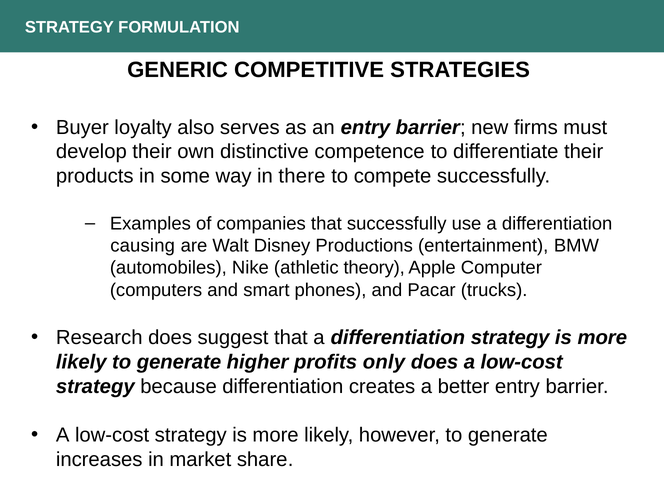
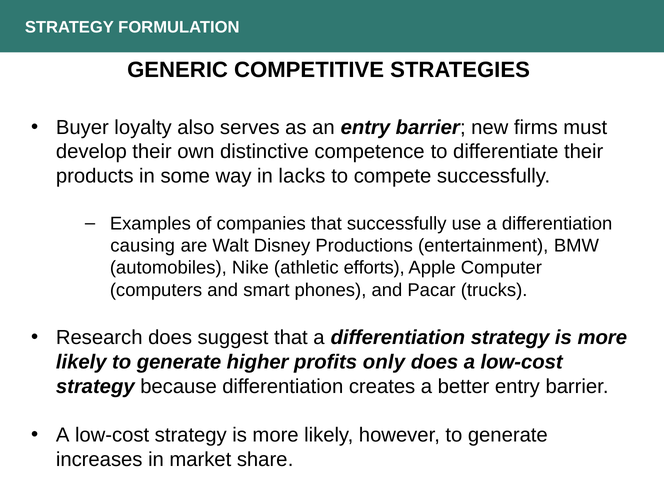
there: there -> lacks (302, 176)
theory: theory -> efforts (374, 268)
